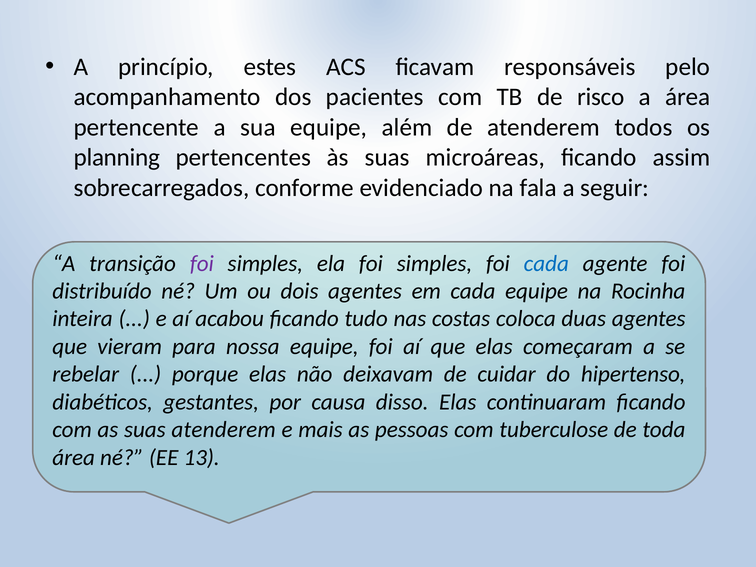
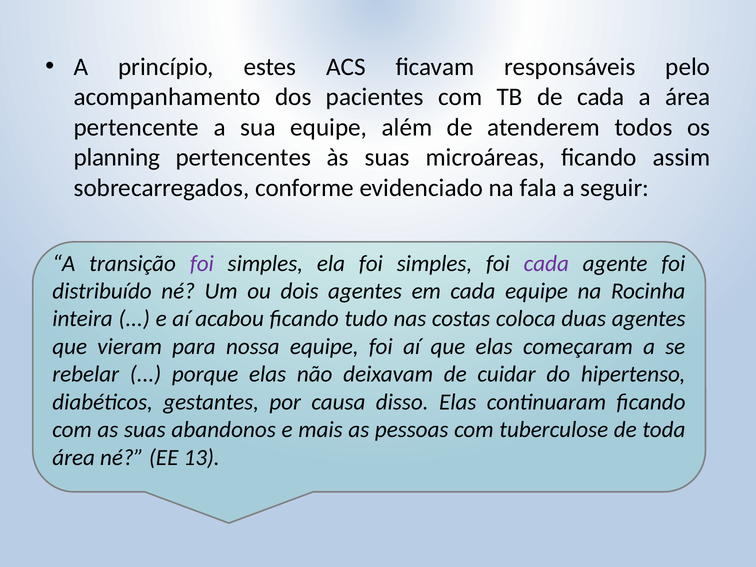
de risco: risco -> cada (601, 97)
cada colour: blue -> purple (546, 263)
suas atenderem: atenderem -> abandonos (224, 430)
